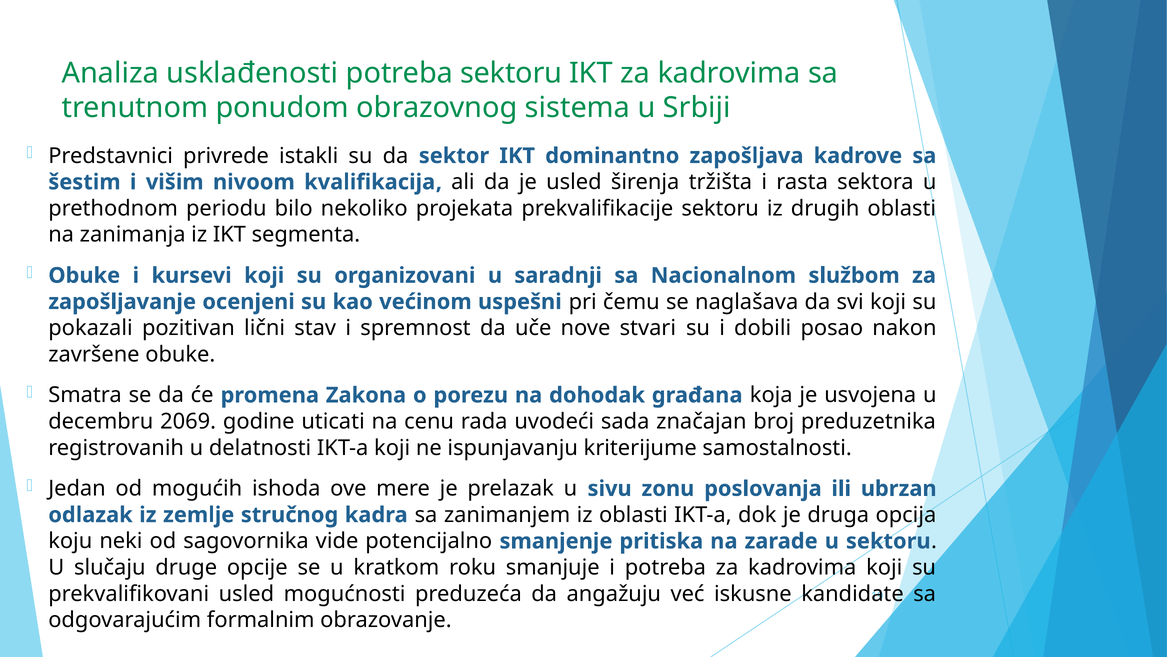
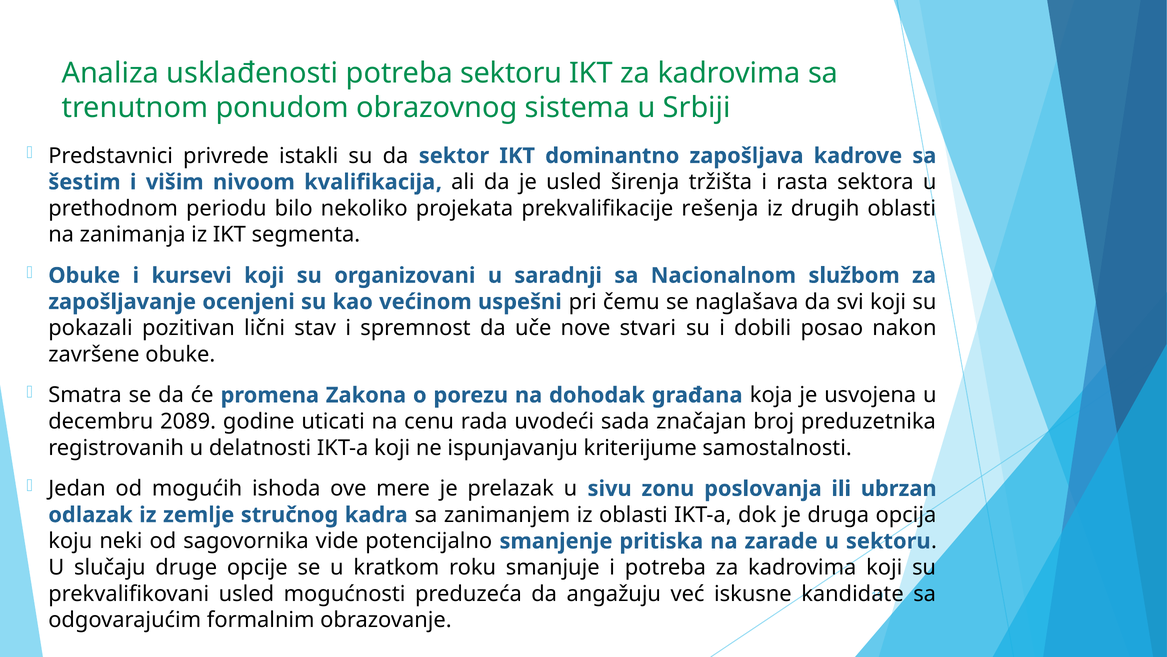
prekvalifikacije sektoru: sektoru -> rešenja (720, 208)
2069: 2069 -> 2089 (188, 421)
